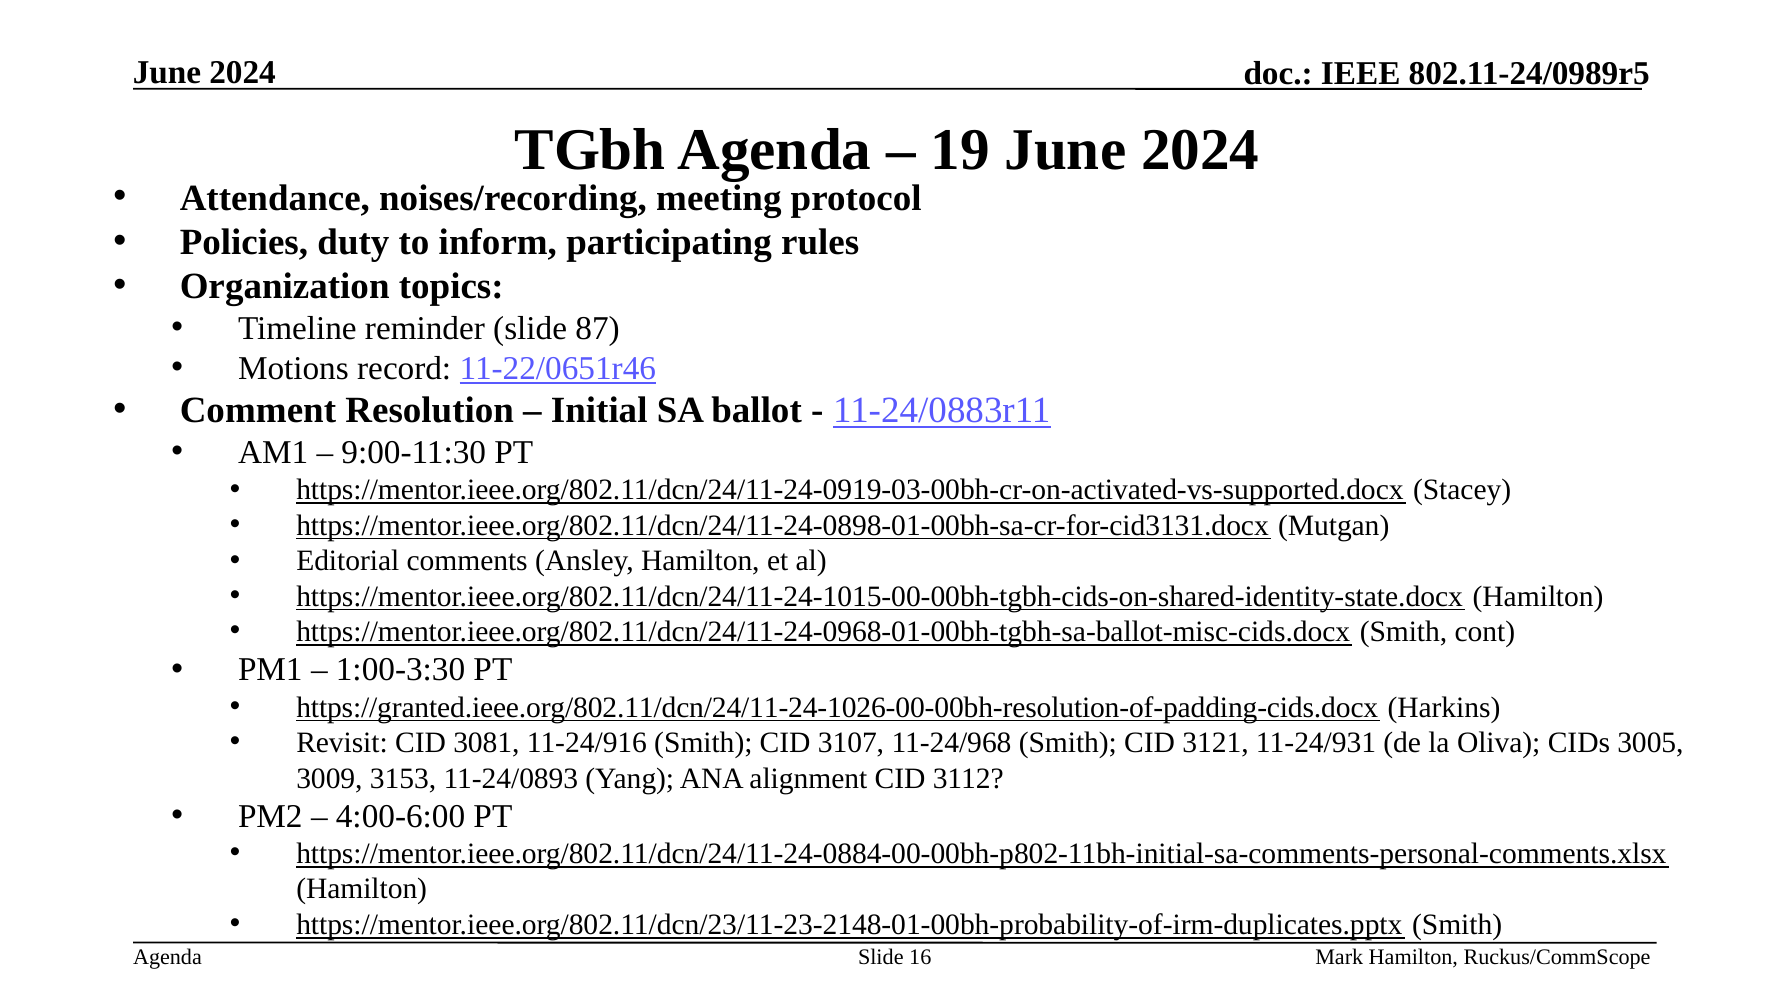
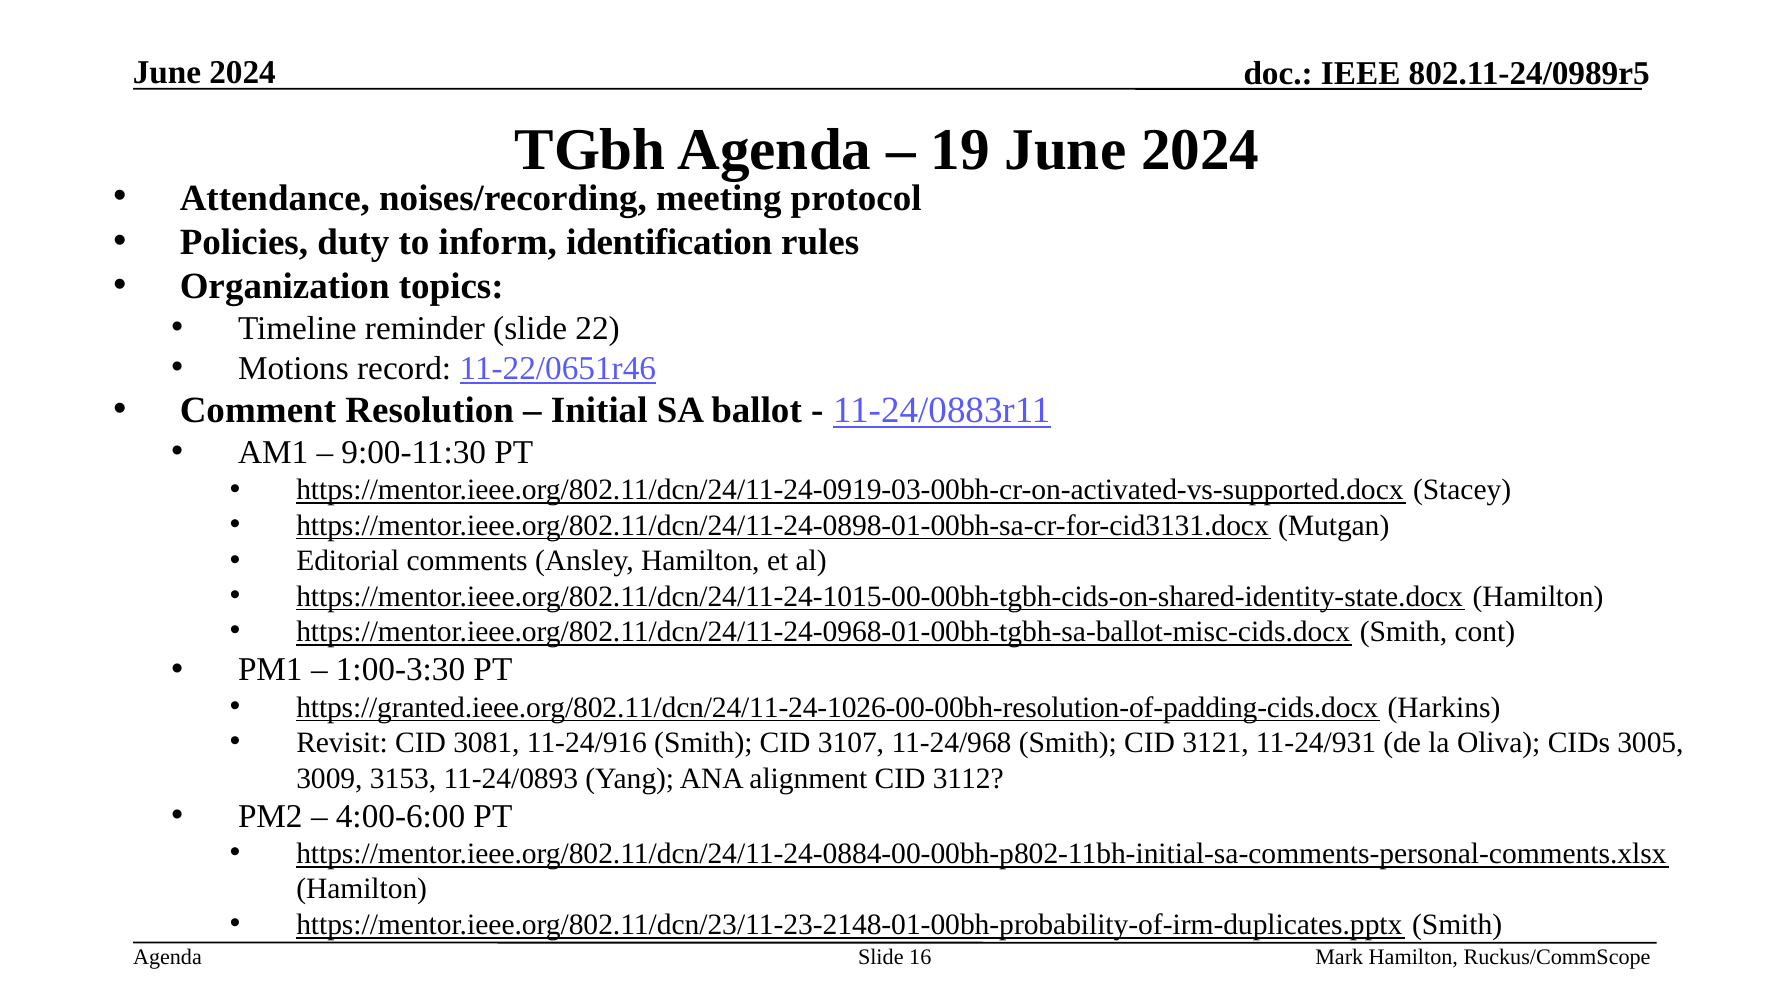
participating: participating -> identification (669, 242)
87: 87 -> 22 (598, 329)
